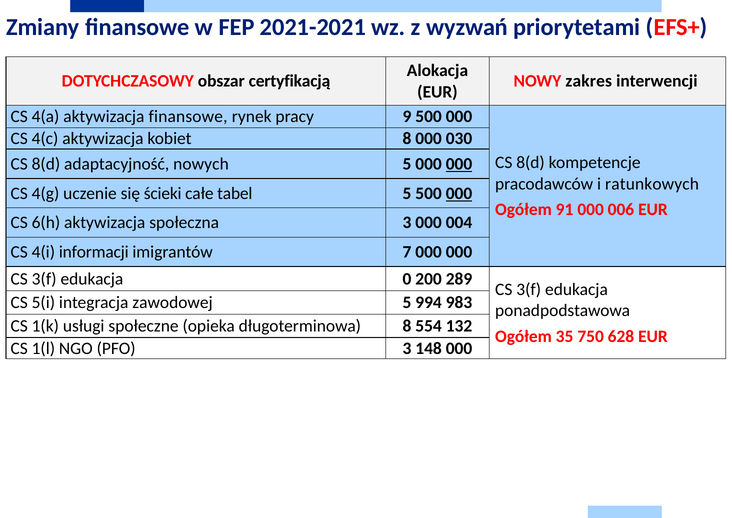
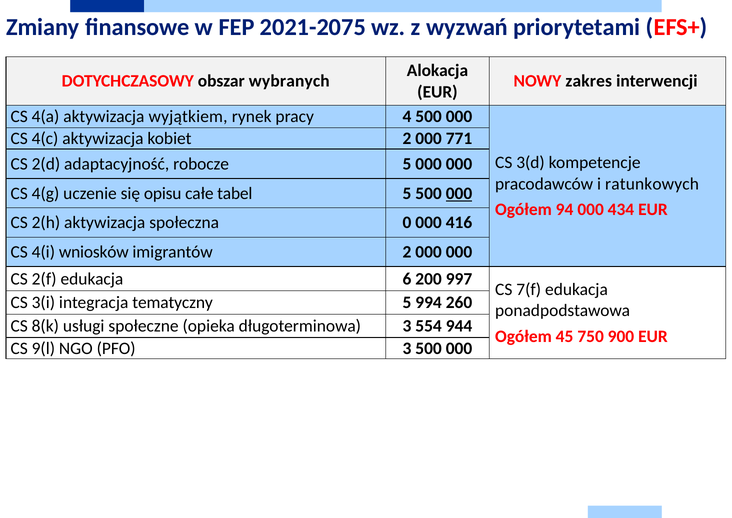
2021-2021: 2021-2021 -> 2021-2075 (313, 27)
certyfikacją: certyfikacją -> wybranych (289, 81)
aktywizacja finansowe: finansowe -> wyjątkiem (188, 117)
9: 9 -> 4 (407, 117)
kobiet 8: 8 -> 2 (407, 138)
030: 030 -> 771 (459, 138)
8(d: 8(d -> 3(d (531, 163)
8(d: 8(d -> 2(d (46, 164)
nowych: nowych -> robocze (201, 164)
000 underline: present -> none (459, 164)
ścieki: ścieki -> opisu (163, 193)
91: 91 -> 94 (565, 209)
006: 006 -> 434 (621, 209)
6(h: 6(h -> 2(h (46, 223)
społeczna 3: 3 -> 0 (407, 223)
004: 004 -> 416 (459, 223)
informacji: informacji -> wniosków (94, 252)
imigrantów 7: 7 -> 2 (407, 252)
3(f: 3(f -> 2(f (44, 279)
0: 0 -> 6 (407, 279)
289: 289 -> 997 (459, 279)
3(f: 3(f -> 7(f (529, 289)
5(i: 5(i -> 3(i (43, 302)
zawodowej: zawodowej -> tematyczny (173, 302)
983: 983 -> 260 (459, 302)
1(k: 1(k -> 8(k (45, 326)
długoterminowa 8: 8 -> 3 (407, 326)
132: 132 -> 944 (459, 326)
35: 35 -> 45 (565, 336)
628: 628 -> 900 (621, 336)
1(l: 1(l -> 9(l (43, 348)
3 148: 148 -> 500 (429, 348)
